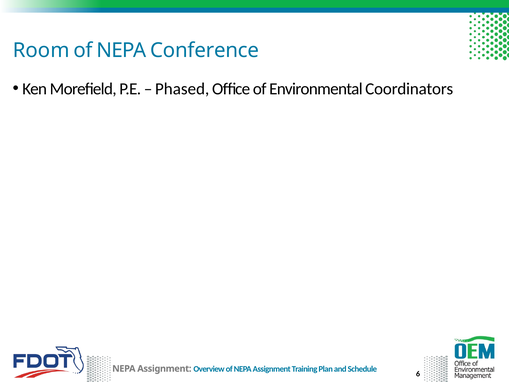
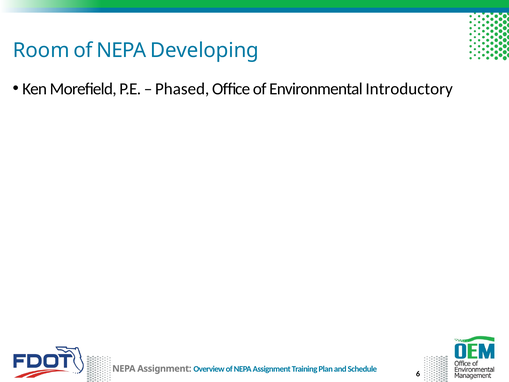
Conference: Conference -> Developing (205, 50)
Coordinators: Coordinators -> Introductory (409, 89)
